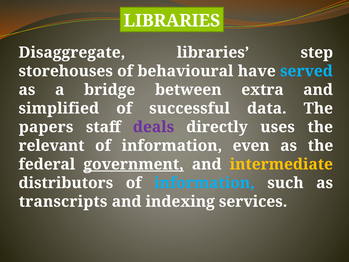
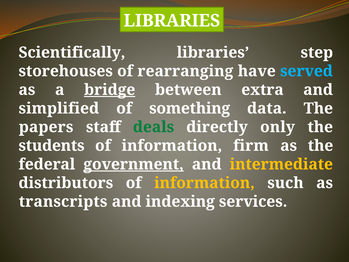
Disaggregate: Disaggregate -> Scientifically (72, 52)
behavioural: behavioural -> rearranging (185, 71)
bridge underline: none -> present (110, 90)
successful: successful -> something (190, 108)
deals colour: purple -> green (154, 127)
uses: uses -> only (278, 127)
relevant: relevant -> students (52, 146)
even: even -> firm (251, 146)
information colour: light blue -> yellow (204, 183)
